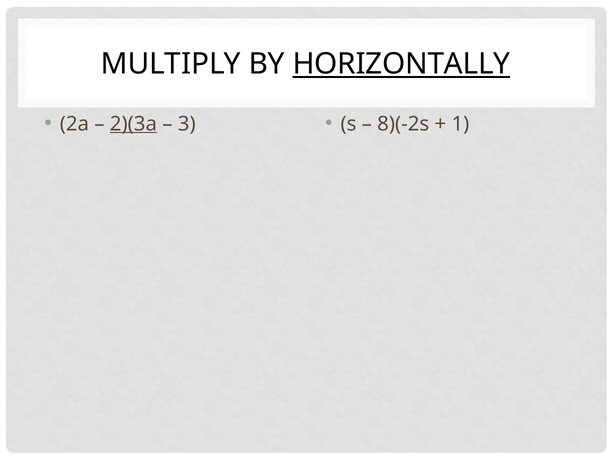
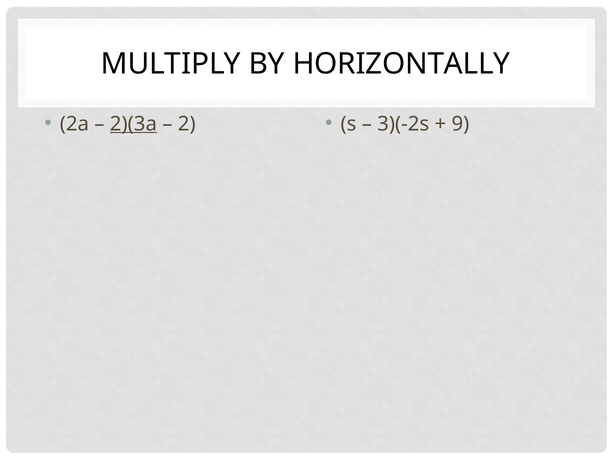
HORIZONTALLY underline: present -> none (401, 64)
3: 3 -> 2 (187, 124)
8)(-2s: 8)(-2s -> 3)(-2s (403, 124)
1: 1 -> 9 (460, 124)
